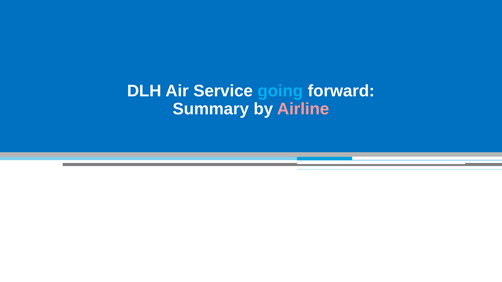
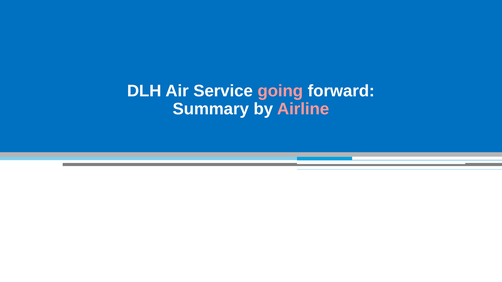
going colour: light blue -> pink (280, 91)
